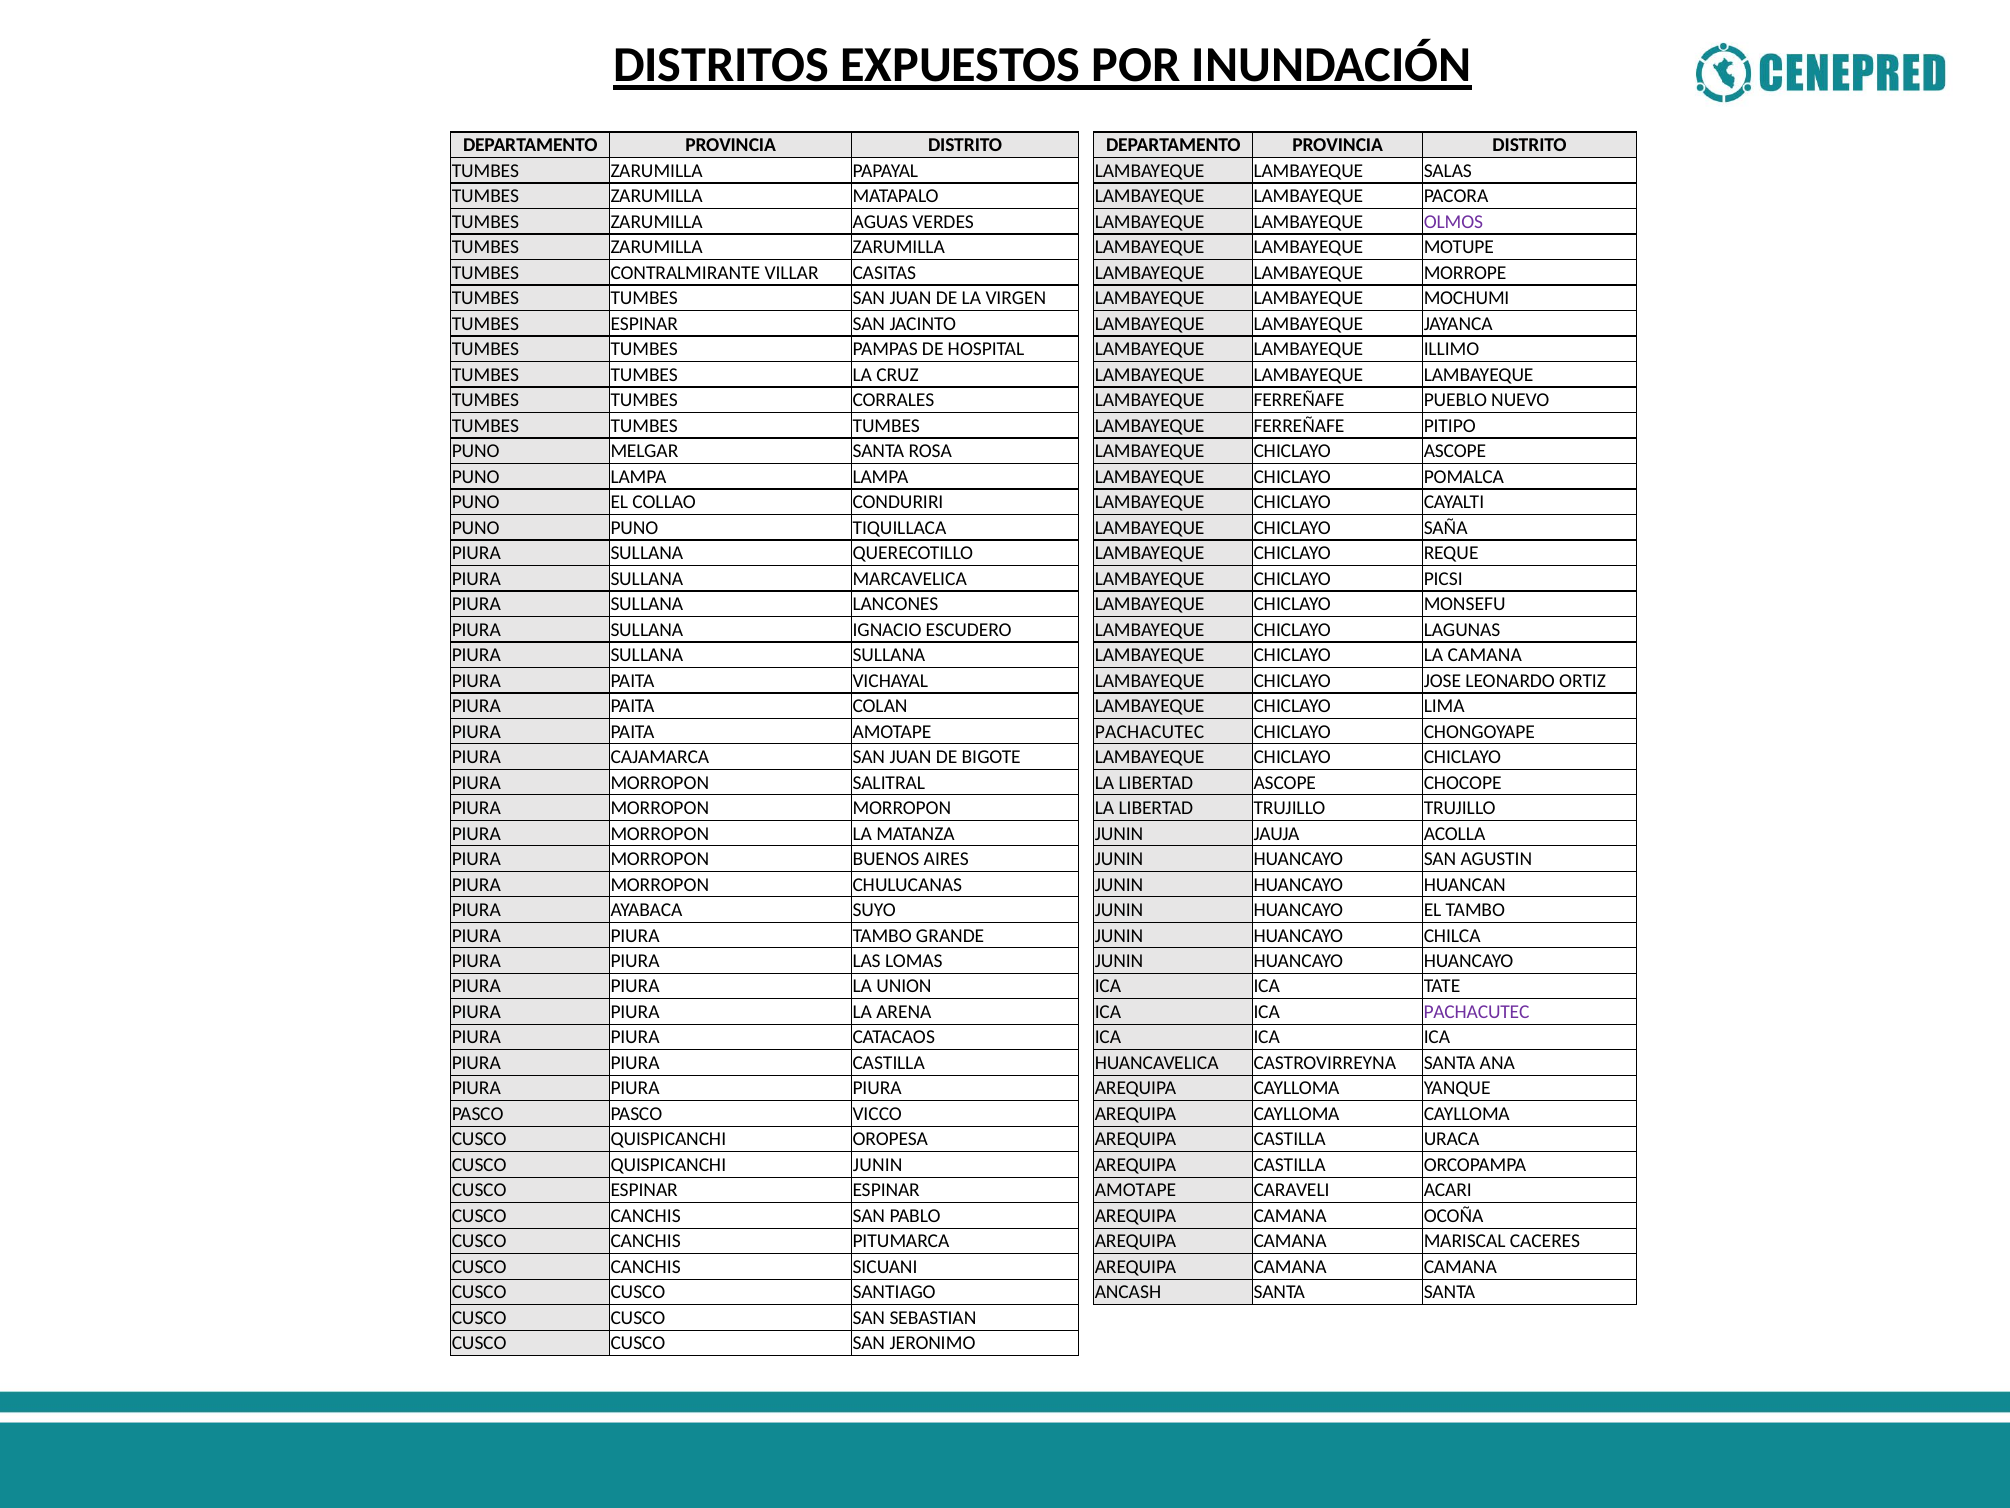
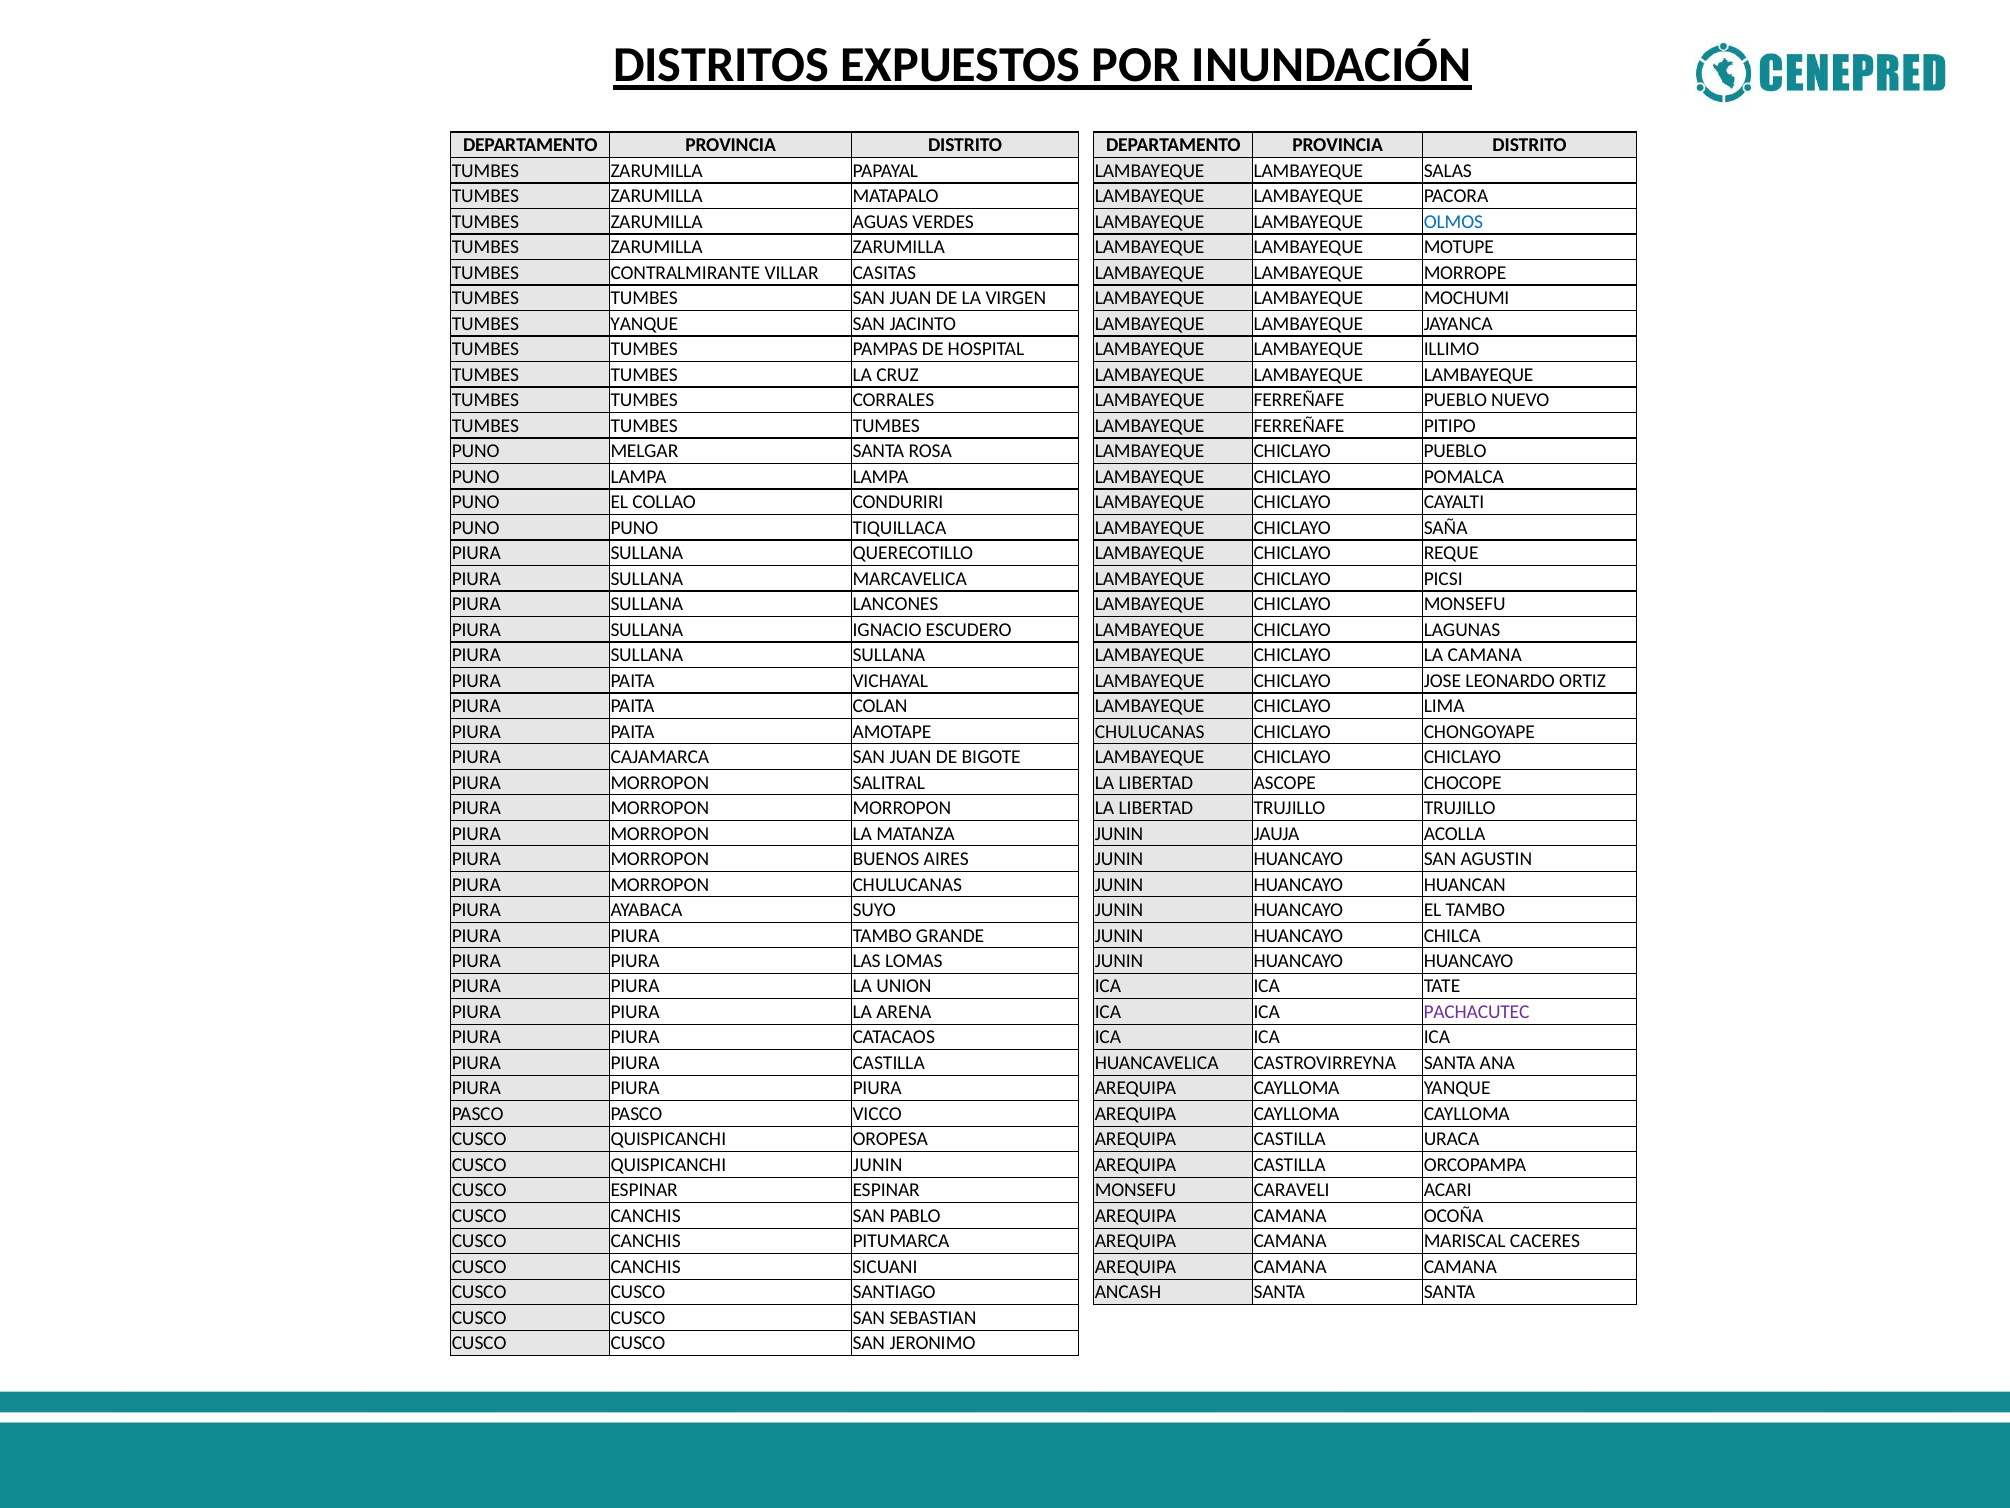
OLMOS colour: purple -> blue (1453, 222)
TUMBES ESPINAR: ESPINAR -> YANQUE (644, 324)
CHICLAYO ASCOPE: ASCOPE -> PUEBLO (1455, 451)
AMOTAPE PACHACUTEC: PACHACUTEC -> CHULUCANAS (1150, 731)
ESPINAR AMOTAPE: AMOTAPE -> MONSEFU (1136, 1190)
